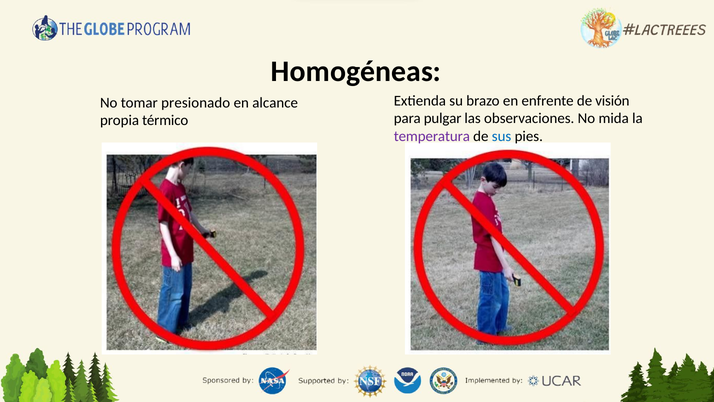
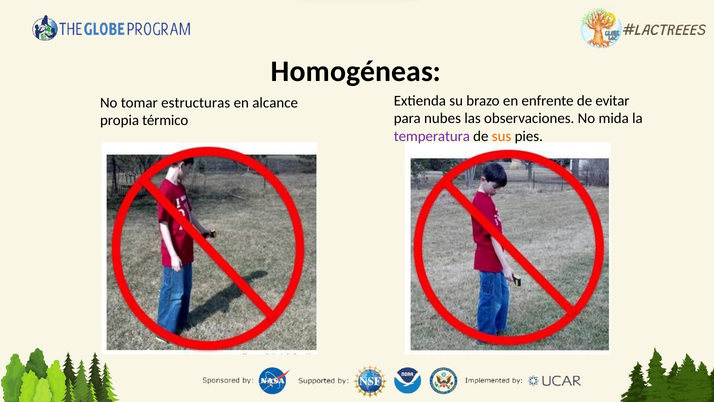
visión: visión -> evitar (612, 101)
presionado: presionado -> estructuras (196, 103)
pulgar: pulgar -> nubes (443, 118)
sus colour: blue -> orange (502, 136)
